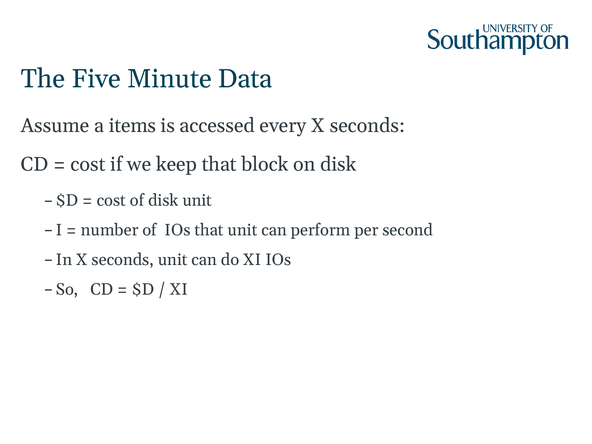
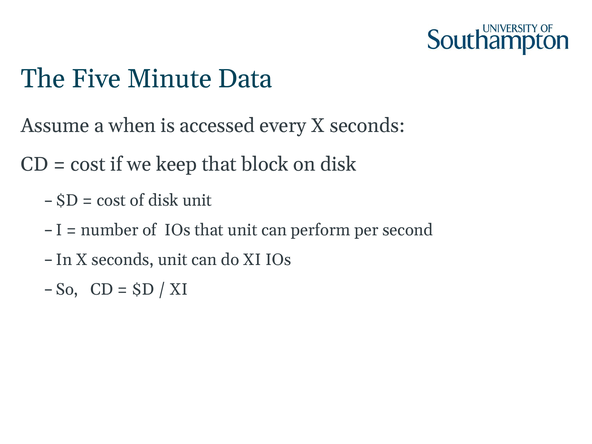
items: items -> when (132, 126)
